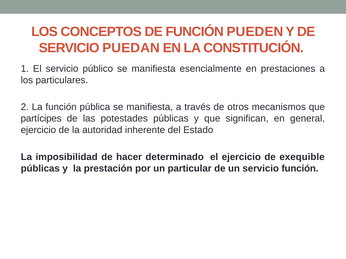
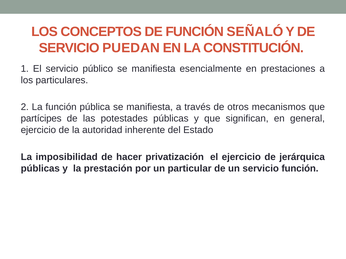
PUEDEN: PUEDEN -> SEÑALÓ (255, 32)
determinado: determinado -> privatización (175, 157)
exequible: exequible -> jerárquica (302, 157)
